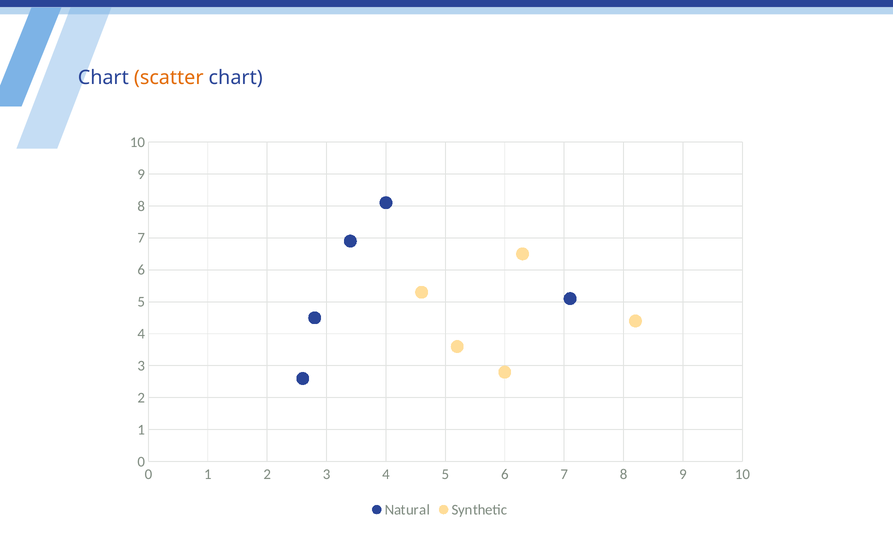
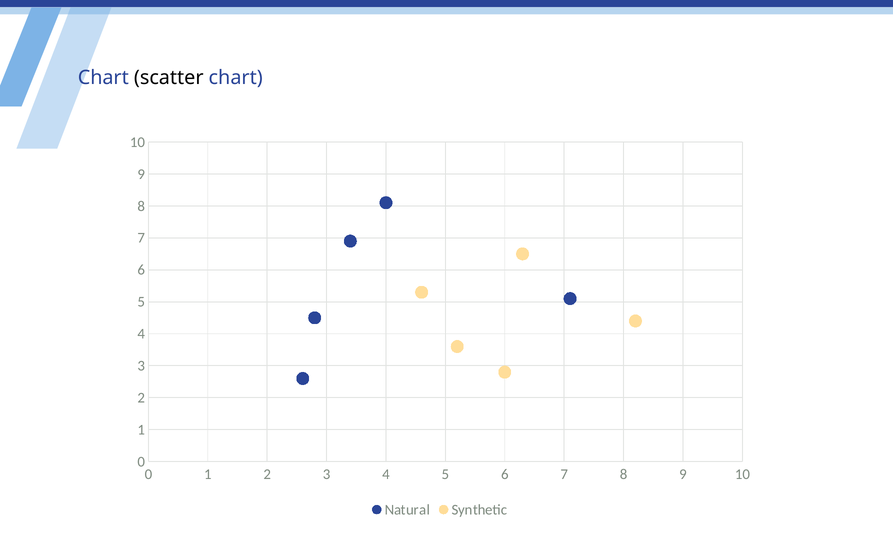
scatter colour: orange -> black (169, 78)
